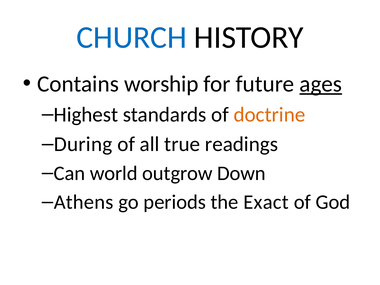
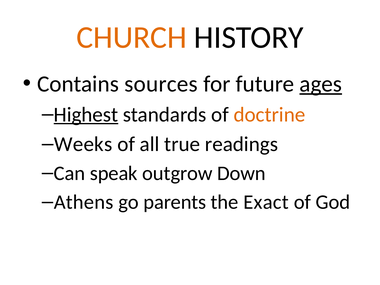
CHURCH colour: blue -> orange (132, 37)
worship: worship -> sources (161, 84)
Highest underline: none -> present (86, 115)
During: During -> Weeks (83, 144)
world: world -> speak (114, 173)
periods: periods -> parents (175, 202)
